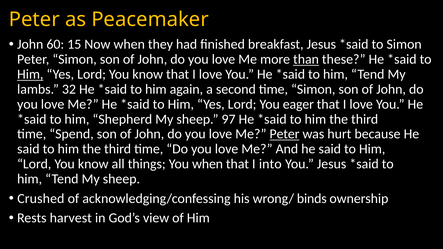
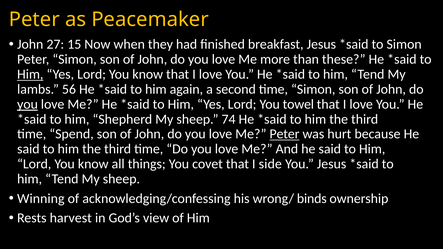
60: 60 -> 27 (55, 44)
than underline: present -> none (306, 59)
32: 32 -> 56 (69, 89)
you underline: none -> present (28, 104)
eager: eager -> towel (298, 104)
97: 97 -> 74 (229, 119)
You when: when -> covet (208, 164)
into: into -> side (270, 164)
Crushed: Crushed -> Winning (41, 199)
